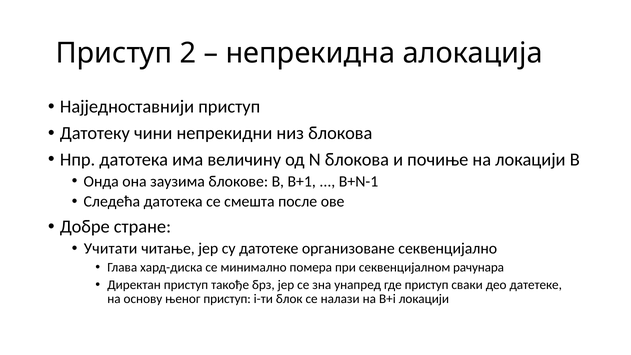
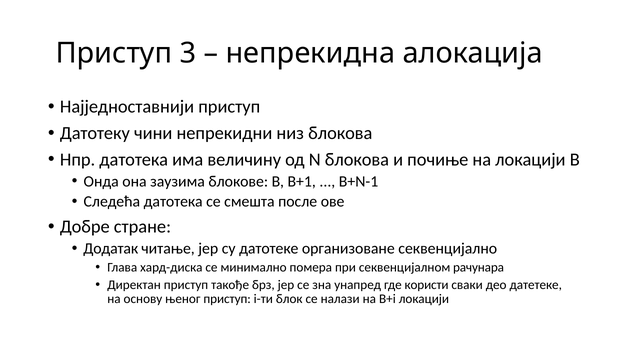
2: 2 -> 3 (188, 53)
Учитати: Учитати -> Додатак (111, 248)
где приступ: приступ -> користи (427, 285)
